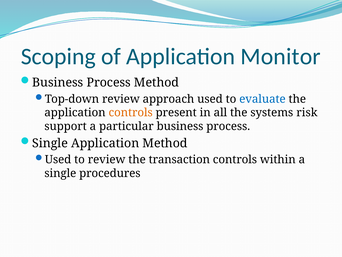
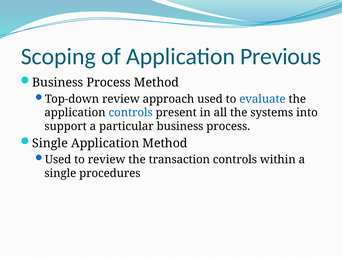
Monitor: Monitor -> Previous (281, 56)
controls colour: orange -> blue (131, 112)
risk: risk -> into (307, 112)
